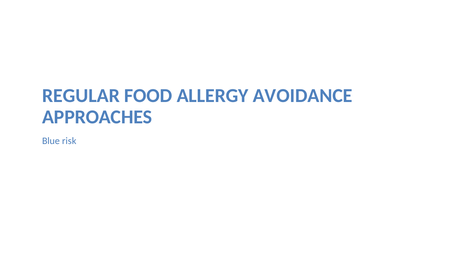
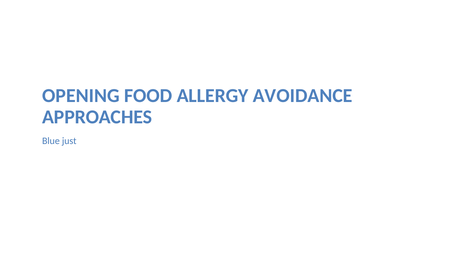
REGULAR: REGULAR -> OPENING (81, 96)
risk: risk -> just (69, 141)
